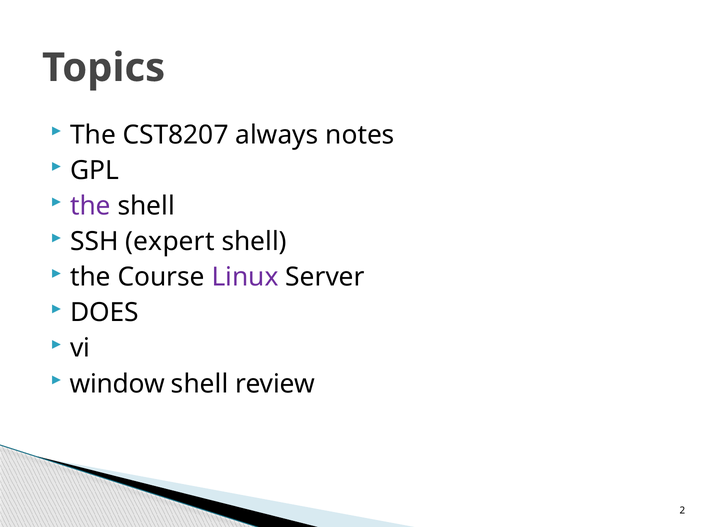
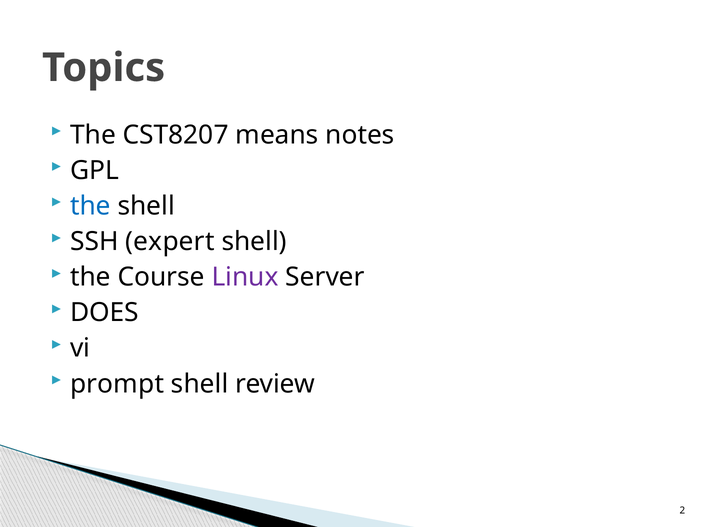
always: always -> means (277, 135)
the colour: purple -> blue (90, 206)
window: window -> prompt (117, 383)
